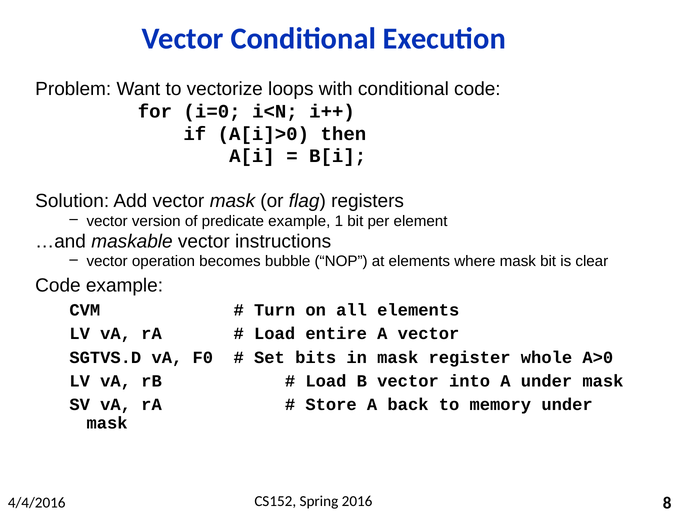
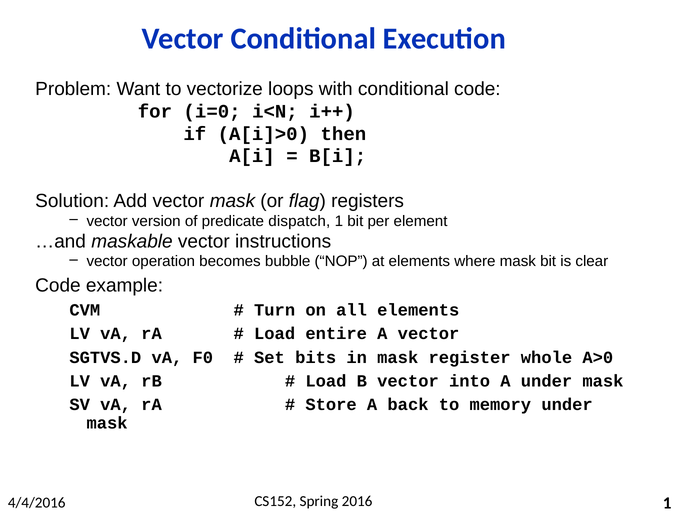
predicate example: example -> dispatch (299, 221)
8: 8 -> 1 (667, 503)
